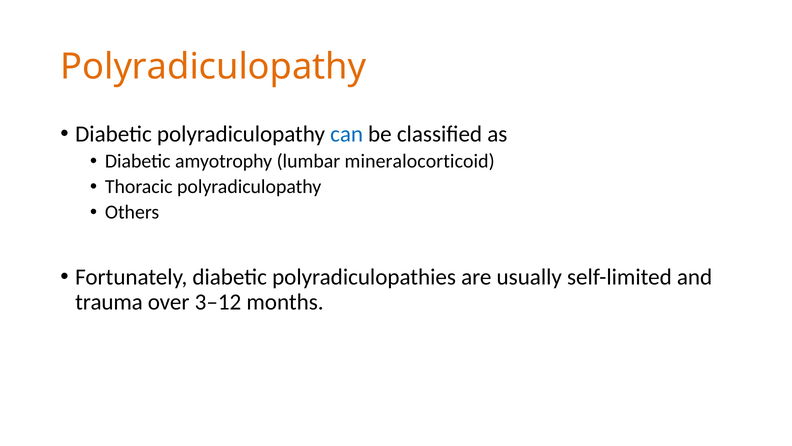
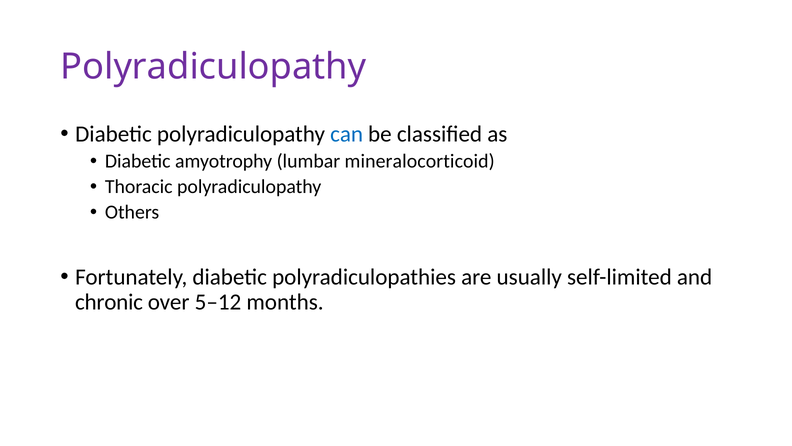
Polyradiculopathy colour: orange -> purple (213, 67)
trauma: trauma -> chronic (109, 302)
3–12: 3–12 -> 5–12 (218, 302)
